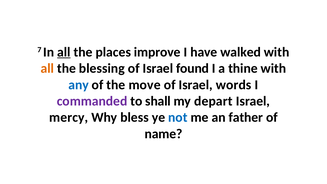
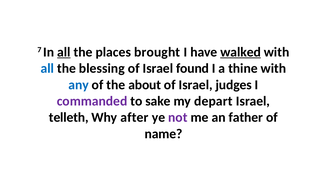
improve: improve -> brought (157, 52)
walked underline: none -> present (241, 52)
all colour: orange -> blue (47, 68)
move: move -> about (145, 85)
words: words -> judges (234, 85)
shall: shall -> sake (158, 101)
mercy: mercy -> telleth (69, 117)
bless: bless -> after (134, 117)
not colour: blue -> purple (178, 117)
